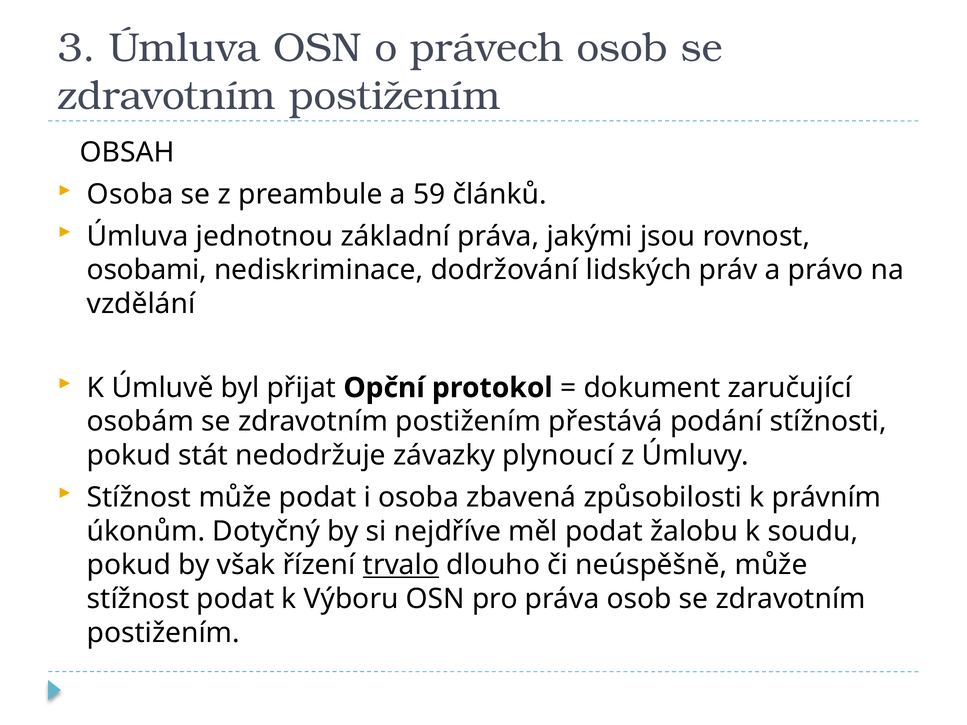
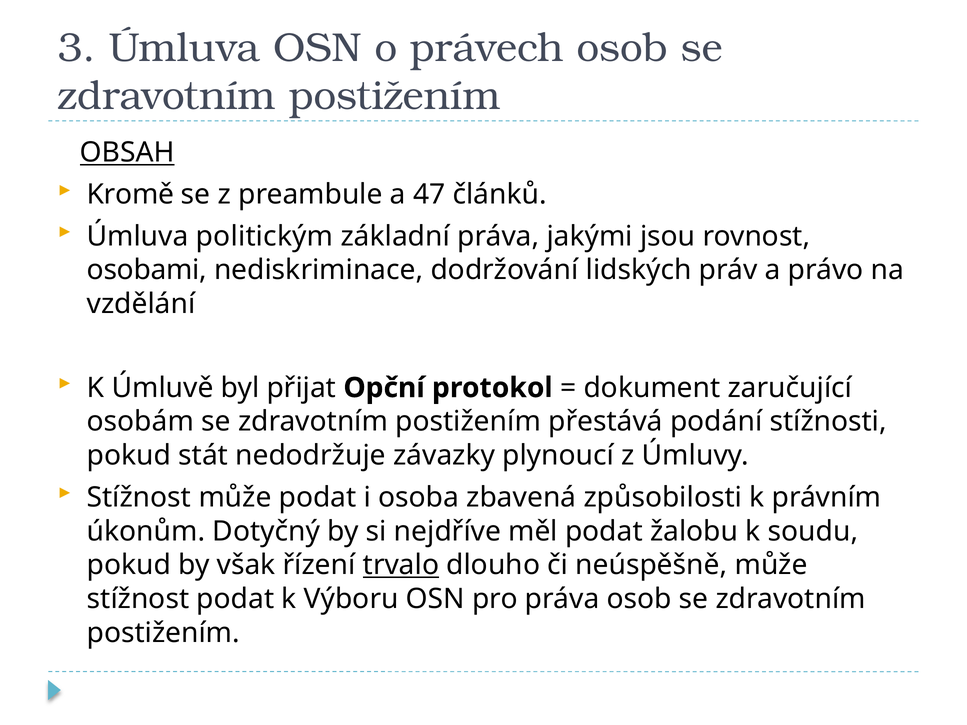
OBSAH underline: none -> present (127, 153)
Osoba: Osoba -> Kromě (130, 195)
59: 59 -> 47 (429, 195)
jednotnou: jednotnou -> politickým (265, 236)
